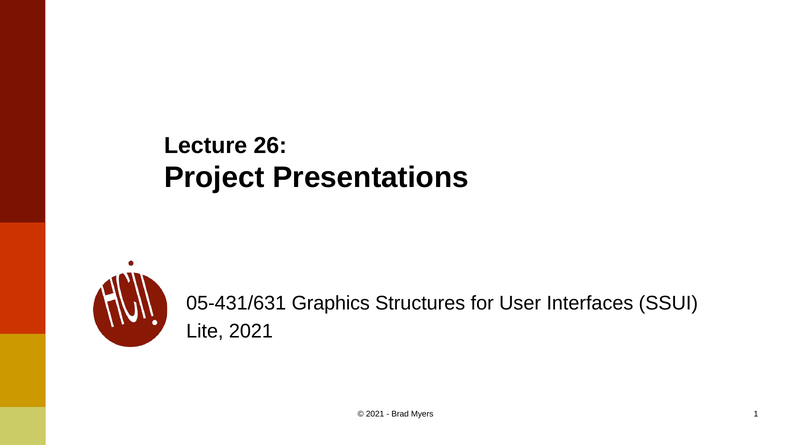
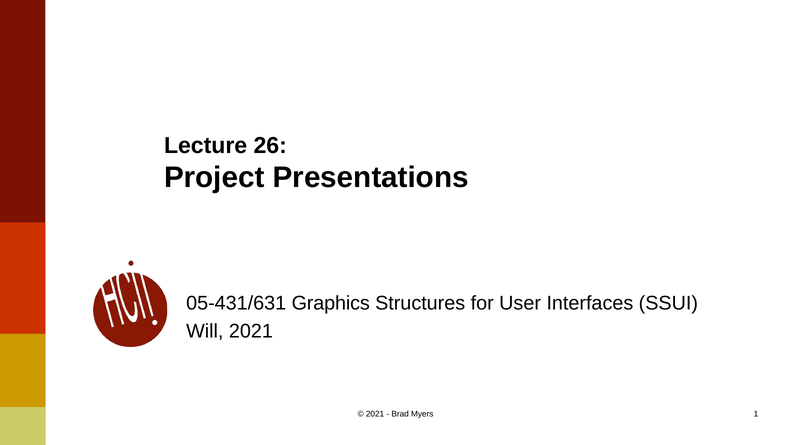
Lite: Lite -> Will (205, 331)
